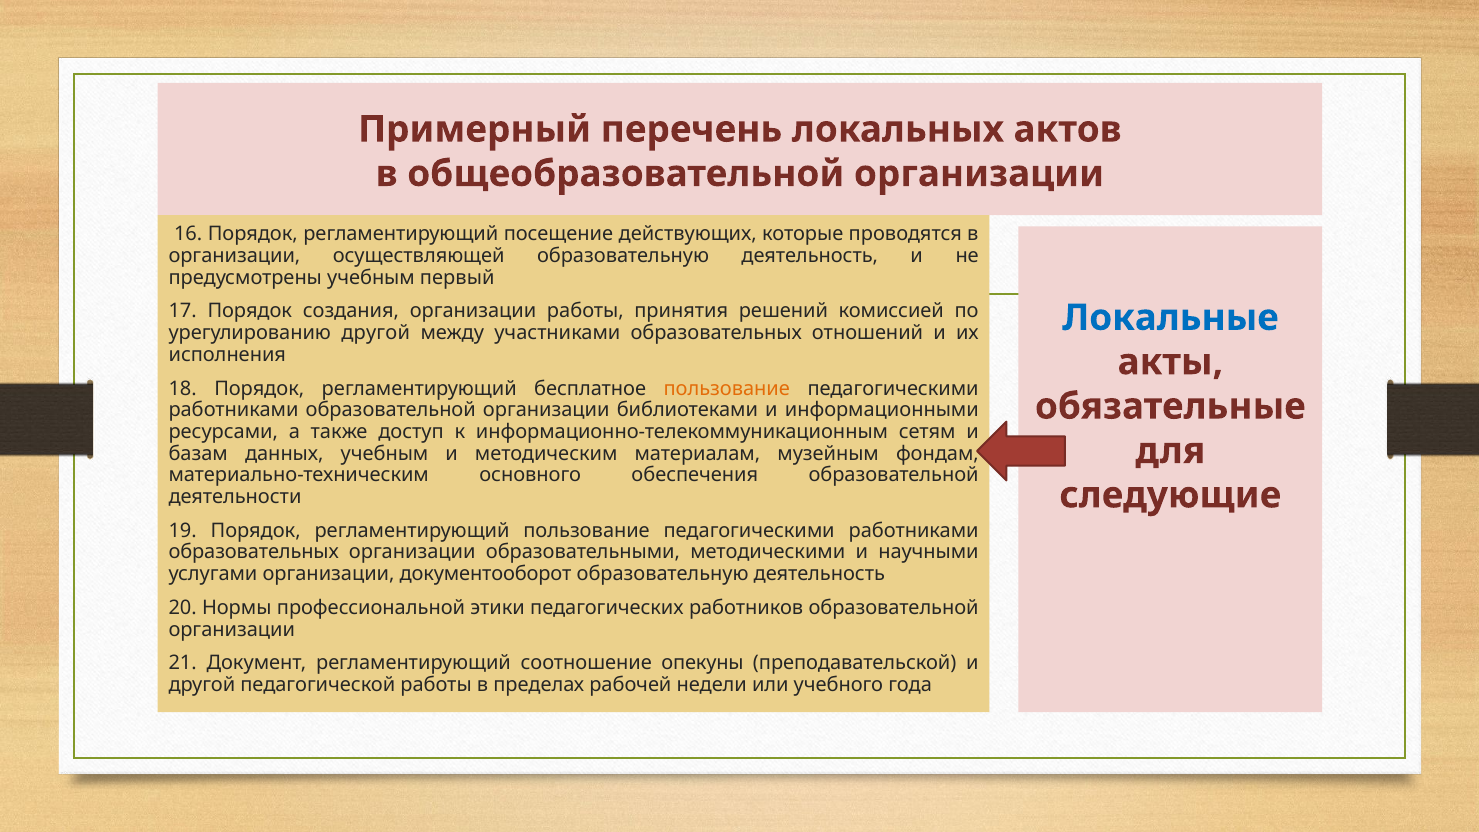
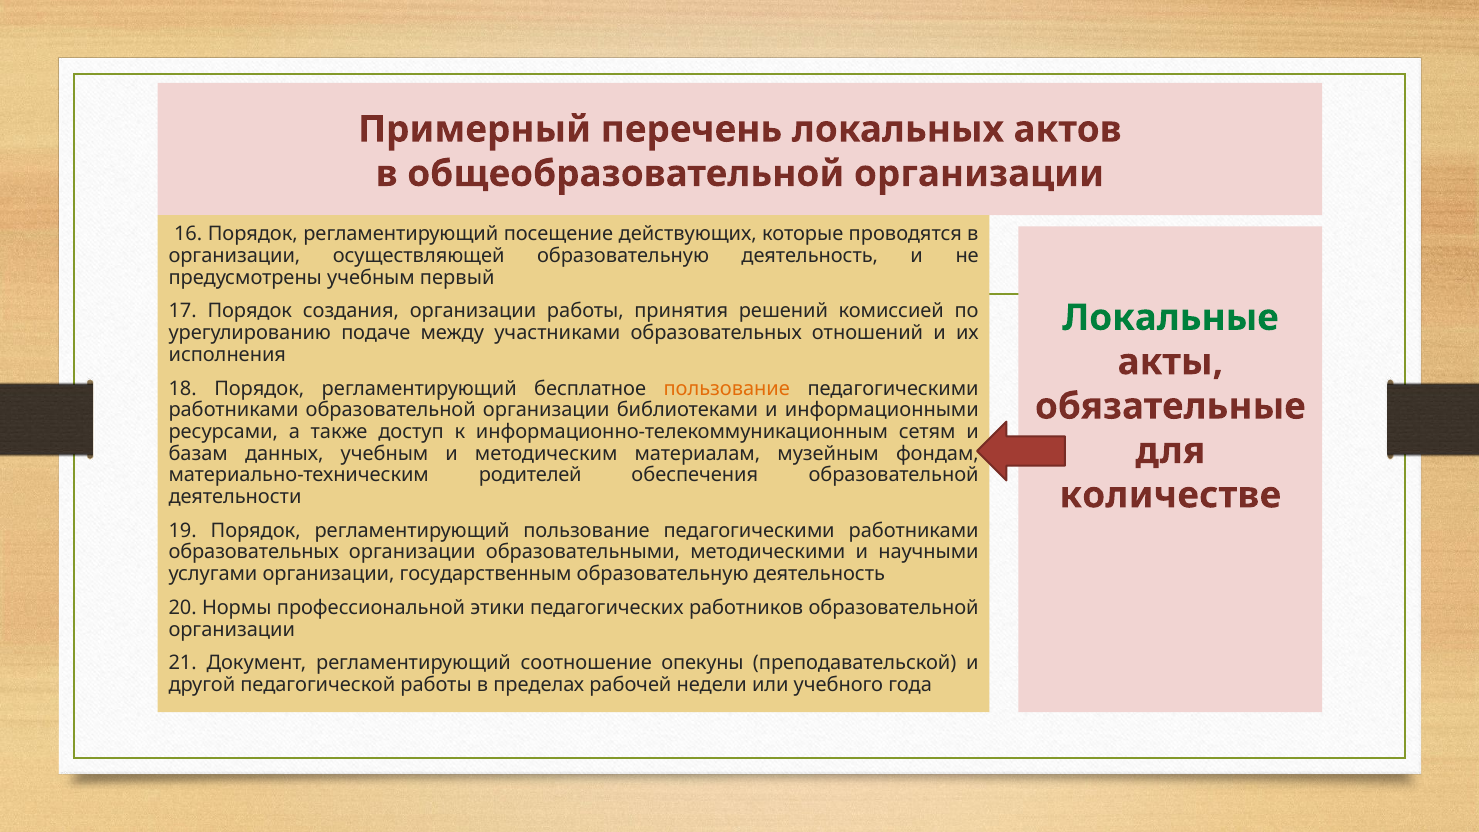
Локальные colour: blue -> green (1170, 318)
урегулированию другой: другой -> подаче (376, 333)
основного: основного -> родителей (530, 475)
следующие: следующие -> количестве (1170, 495)
документооборот: документооборот -> государственным (486, 574)
